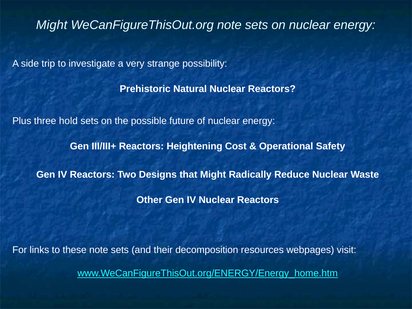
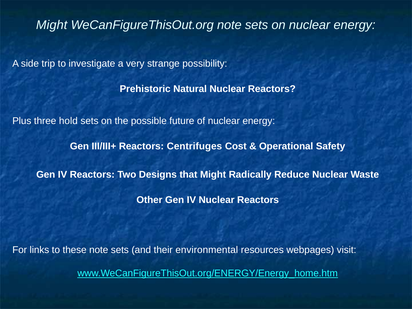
Heightening: Heightening -> Centrifuges (194, 146)
decomposition: decomposition -> environmental (207, 250)
